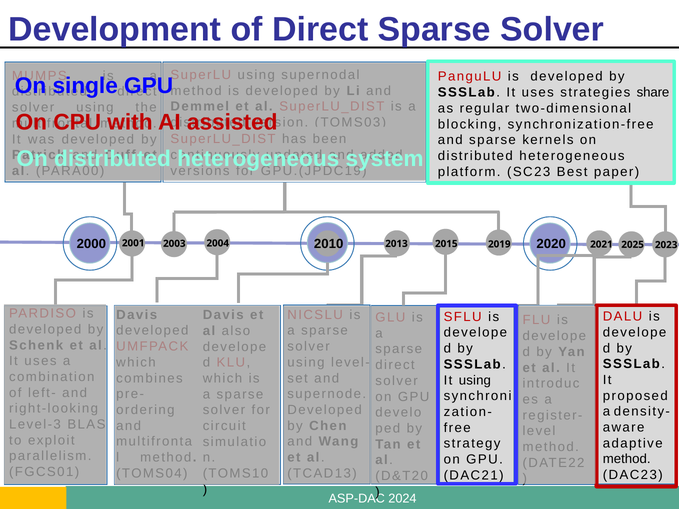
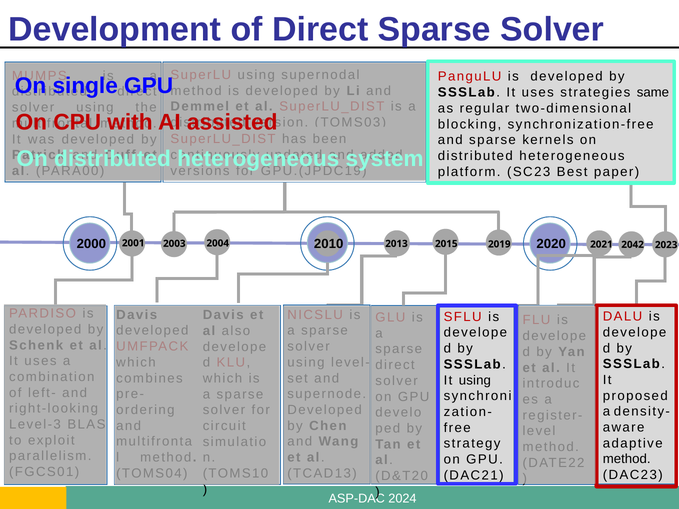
share: share -> same (653, 93)
2025: 2025 -> 2042 (633, 245)
